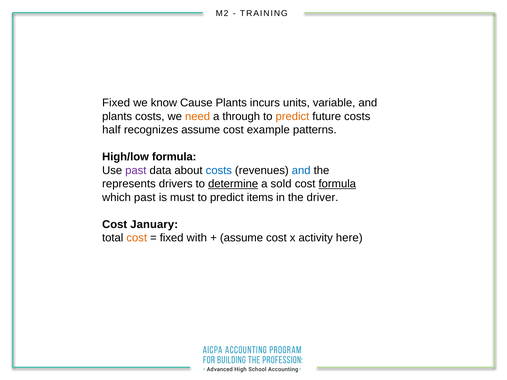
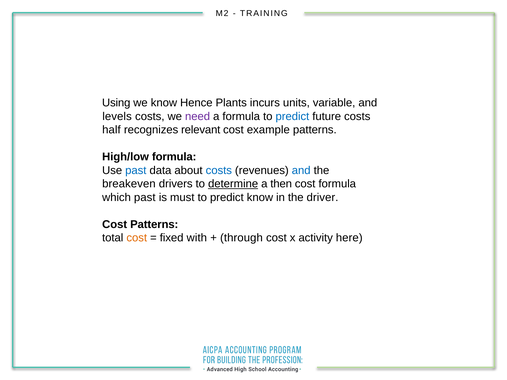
Fixed: Fixed -> Using (116, 103)
Cause: Cause -> Hence (196, 103)
plants: plants -> levels (117, 116)
need colour: orange -> purple (198, 116)
a through: through -> formula (241, 116)
predict colour: orange -> blue (292, 116)
recognizes assume: assume -> relevant (201, 130)
past colour: purple -> blue (136, 171)
represents: represents -> breakeven (129, 184)
sold: sold -> then (281, 184)
formula underline: present -> none (337, 184)
predict items: items -> know (260, 198)
Cost January: January -> Patterns (154, 225)
assume: assume -> through (241, 238)
